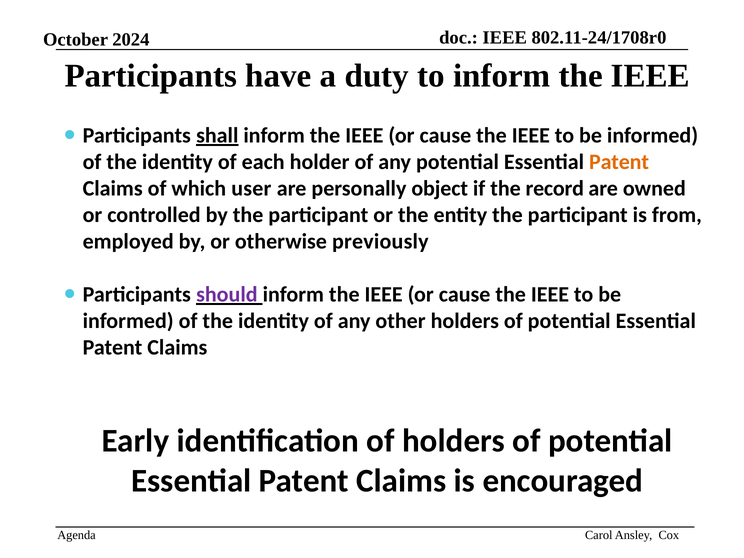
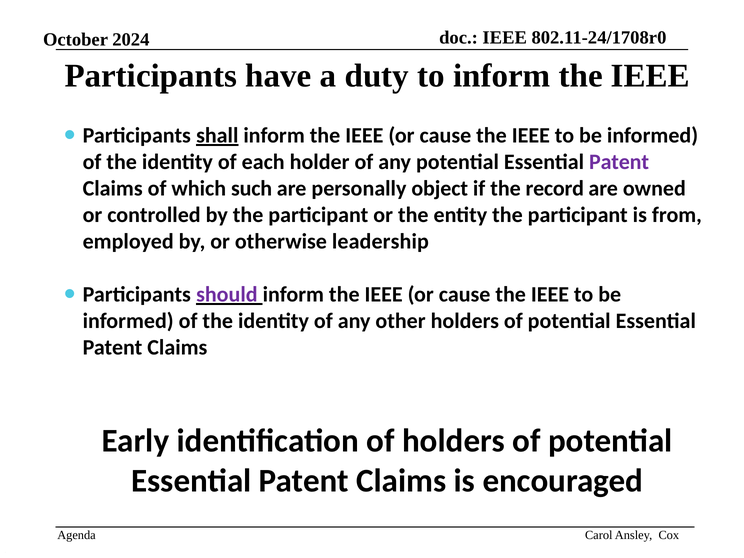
Patent colour: orange -> purple (619, 162)
user: user -> such (252, 189)
previously: previously -> leadership (380, 242)
